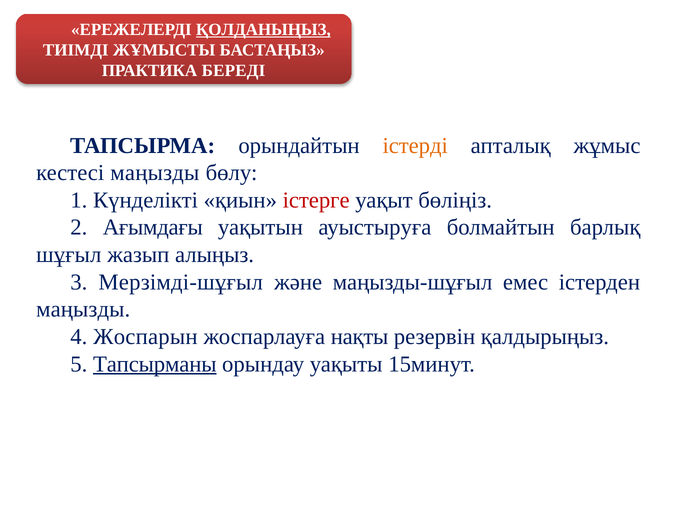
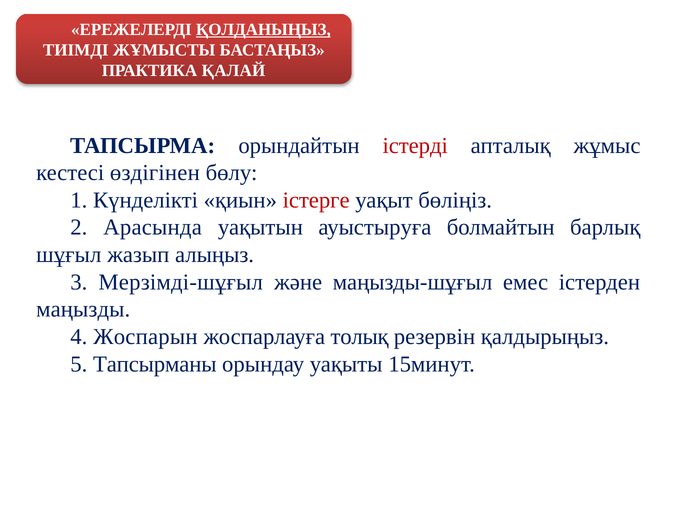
БЕРЕДІ: БЕРЕДІ -> ҚАЛАЙ (234, 71)
істерді colour: orange -> red (415, 145)
кестесі маңызды: маңызды -> өздігінен (155, 173)
Ағымдағы: Ағымдағы -> Арасында (153, 227)
нақты: нақты -> толық (360, 336)
Тапсырманы underline: present -> none (155, 364)
